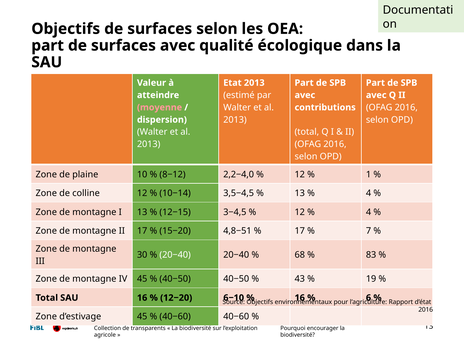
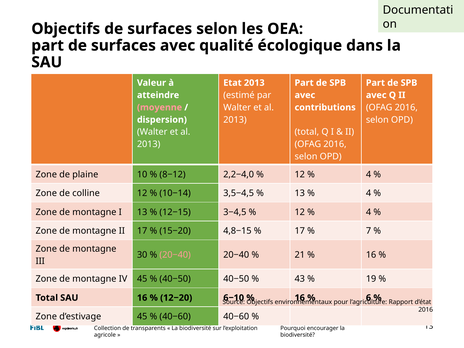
1: 1 -> 4 (369, 174)
4,8−51: 4,8−51 -> 4,8−15 (237, 231)
20−40 colour: white -> pink (175, 255)
68: 68 -> 21 (300, 255)
83: 83 -> 16 (371, 255)
